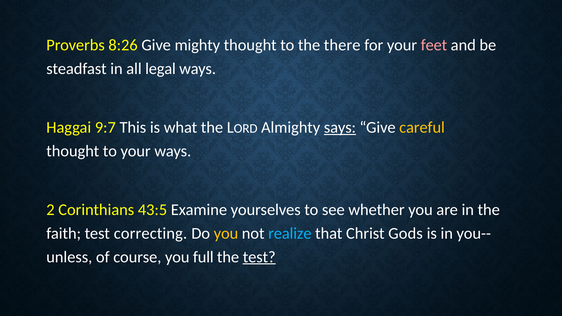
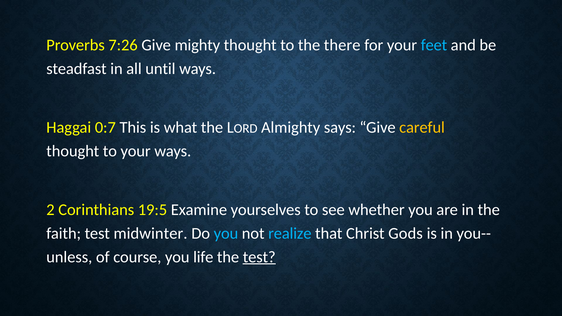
8:26: 8:26 -> 7:26 (123, 45)
feet colour: pink -> light blue (434, 45)
legal: legal -> until (160, 69)
9:7: 9:7 -> 0:7 (105, 128)
says underline: present -> none (340, 128)
43:5: 43:5 -> 19:5 (153, 210)
correcting: correcting -> midwinter (151, 233)
you colour: yellow -> light blue (226, 233)
full: full -> life (203, 257)
